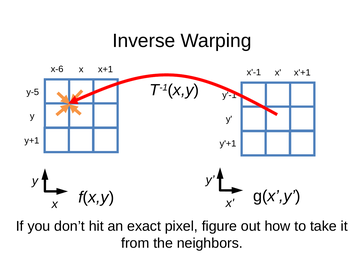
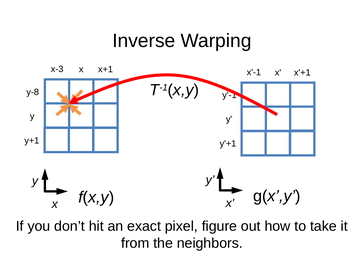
x-6: x-6 -> x-3 (57, 69)
y-5: y-5 -> y-8 (33, 92)
